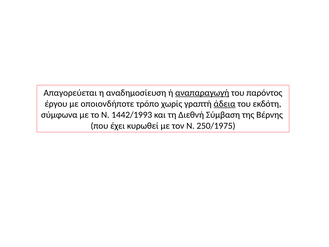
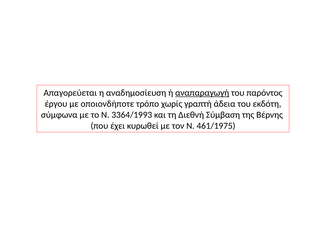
άδεια underline: present -> none (225, 104)
1442/1993: 1442/1993 -> 3364/1993 (132, 115)
250/1975: 250/1975 -> 461/1975 (216, 126)
